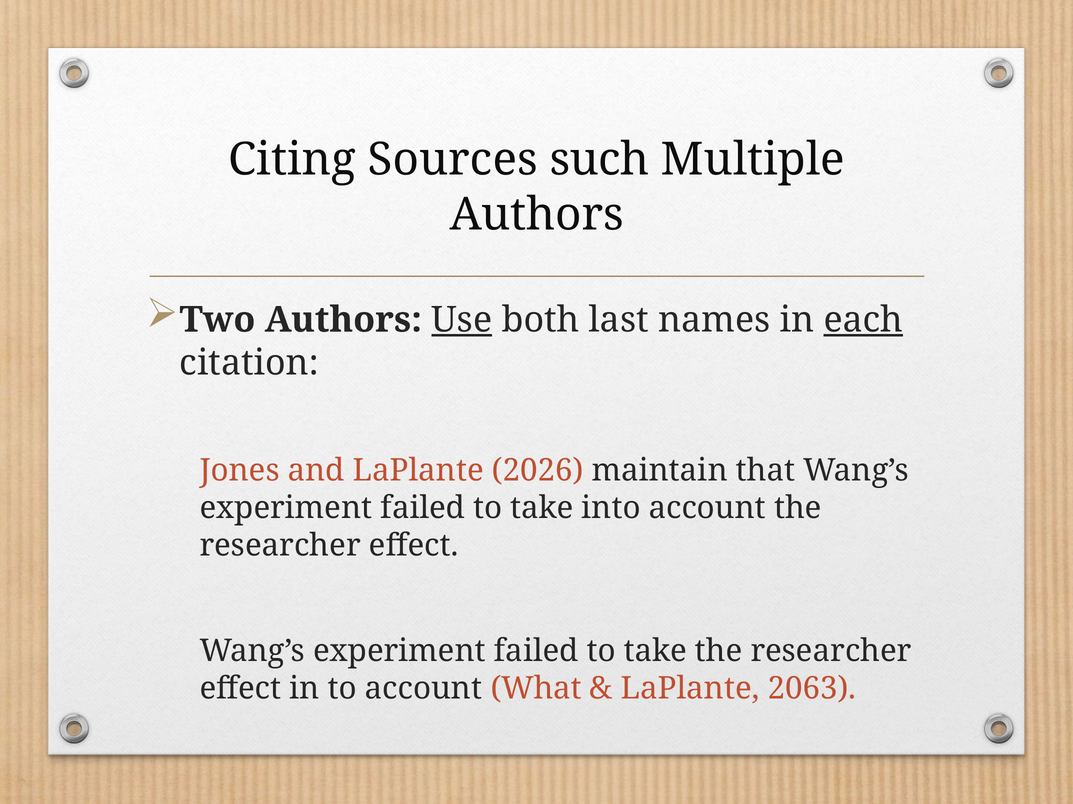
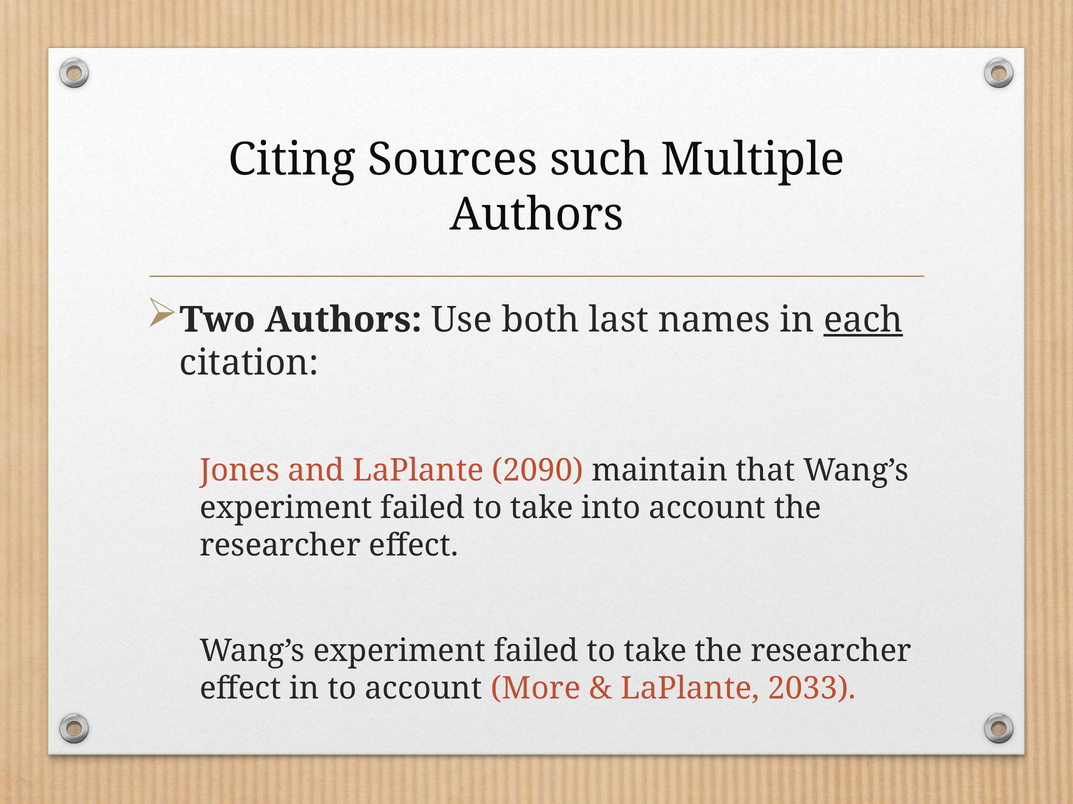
Use underline: present -> none (462, 320)
2026: 2026 -> 2090 (538, 471)
What: What -> More (536, 689)
2063: 2063 -> 2033 (812, 689)
